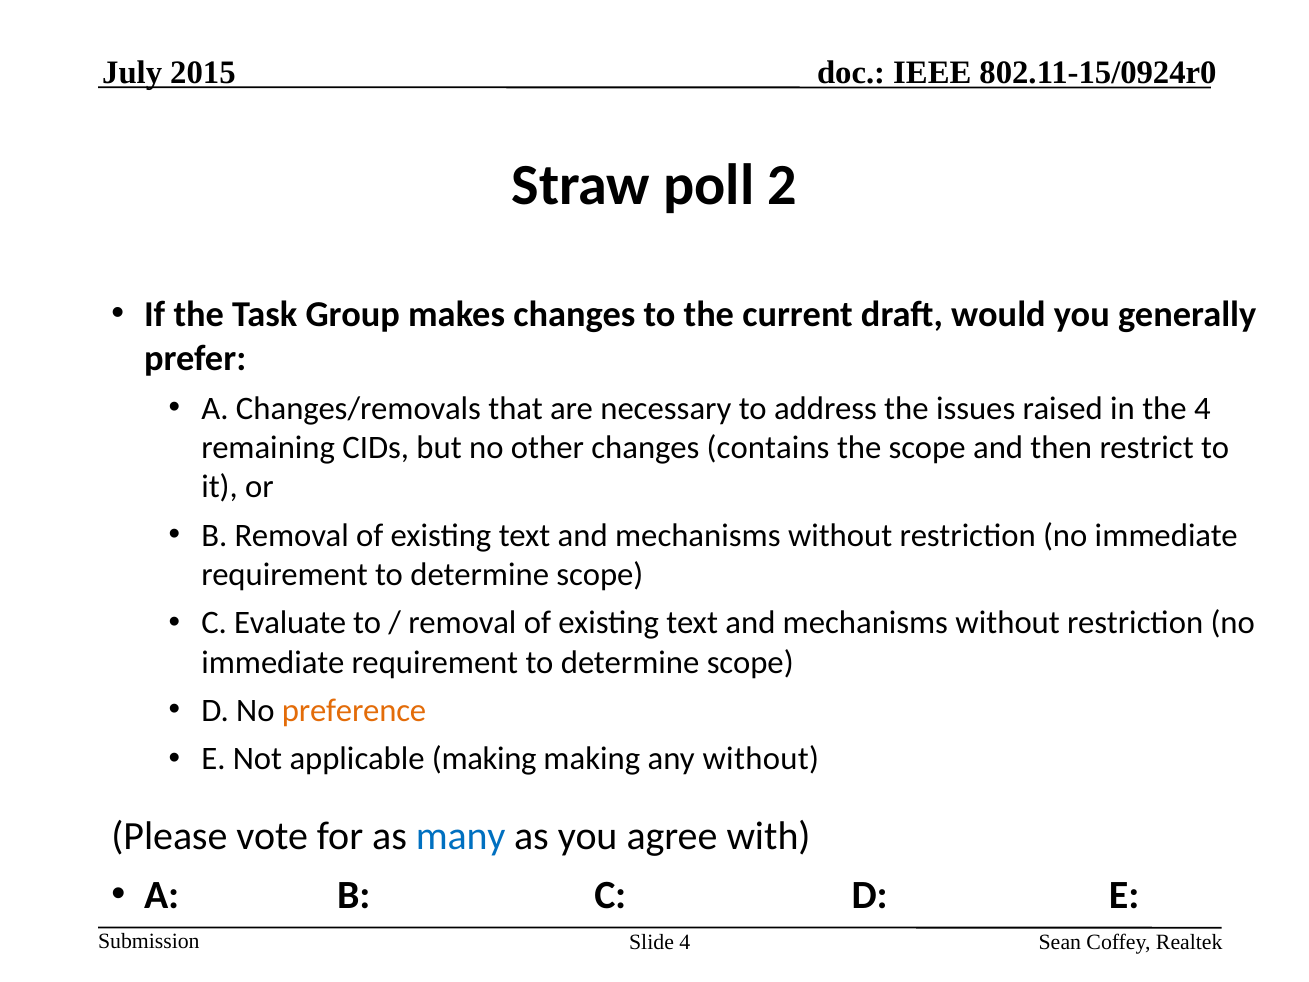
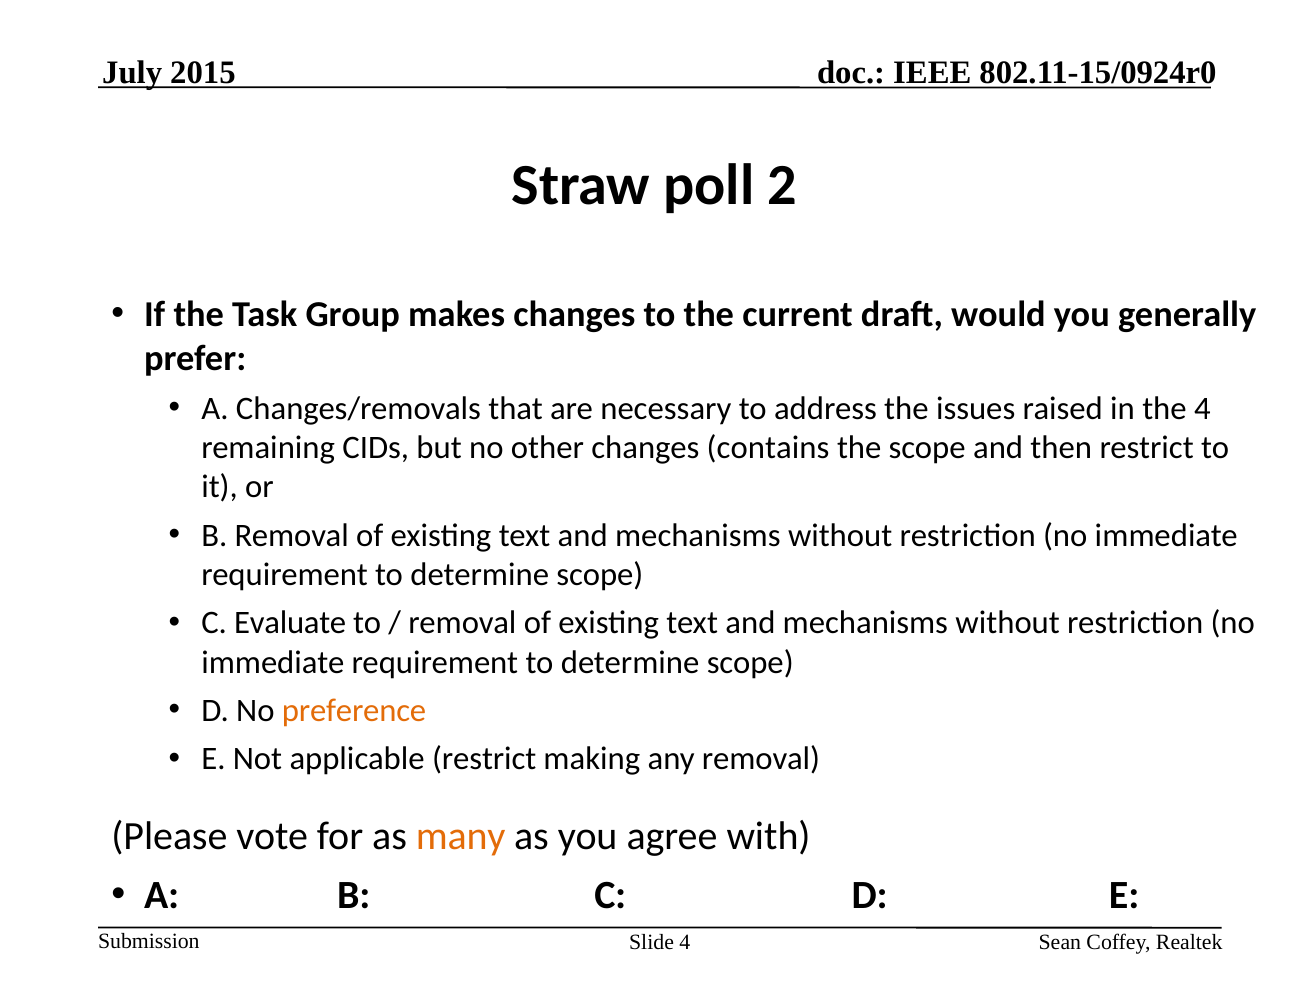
applicable making: making -> restrict (484, 759)
any without: without -> removal (761, 759)
many colour: blue -> orange (461, 836)
